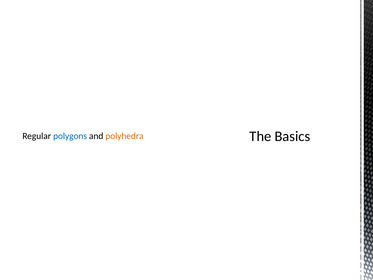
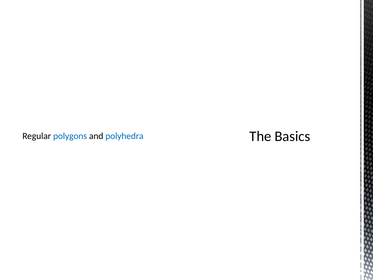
polyhedra colour: orange -> blue (124, 136)
